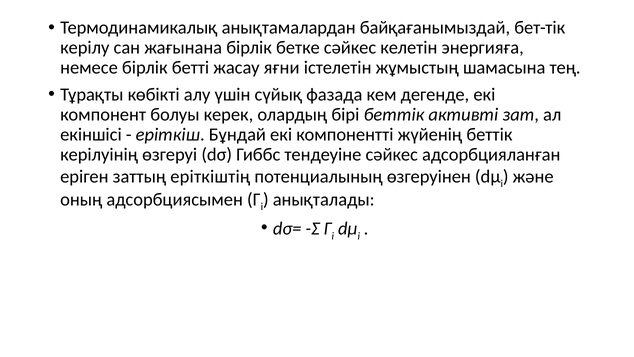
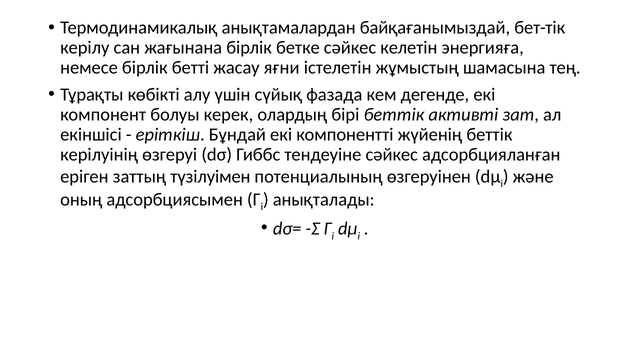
еріткіштің: еріткіштің -> түзілуімен (210, 176)
